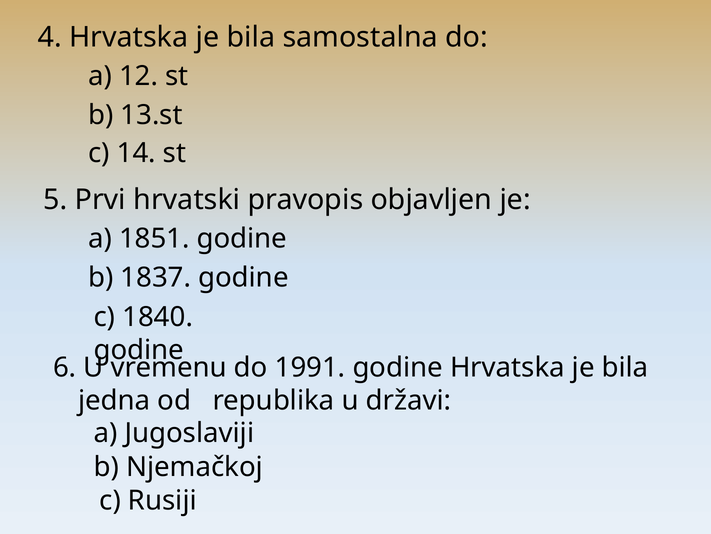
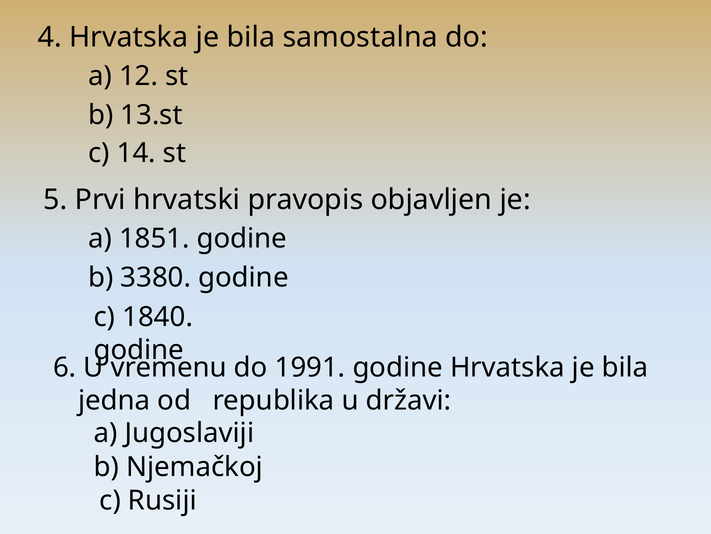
1837: 1837 -> 3380 (156, 277)
